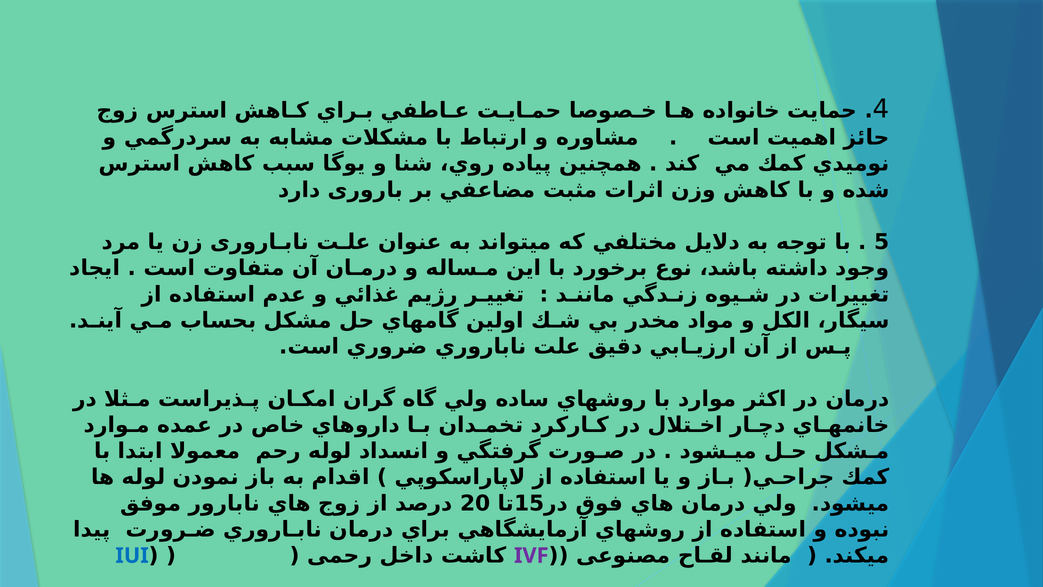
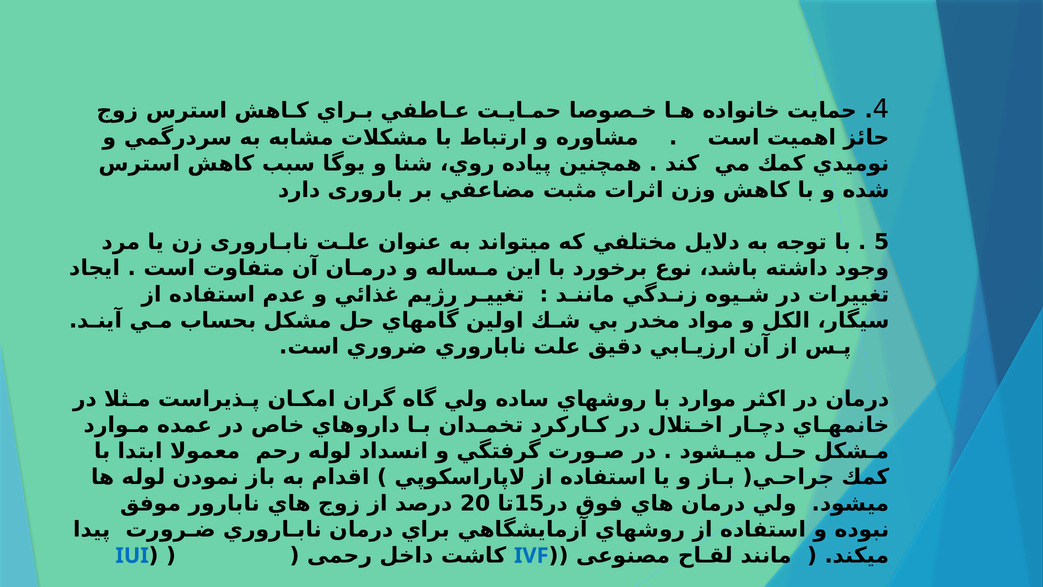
IVF colour: purple -> blue (531, 555)
